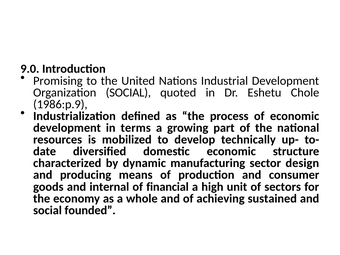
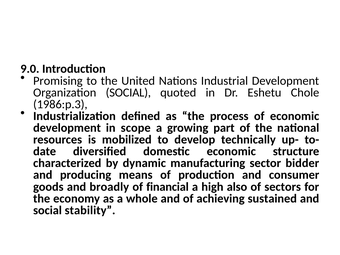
1986:p.9: 1986:p.9 -> 1986:p.3 (60, 104)
terms: terms -> scope (136, 128)
design: design -> bidder (302, 163)
internal: internal -> broadly (109, 187)
unit: unit -> also (237, 187)
founded: founded -> stability (90, 210)
